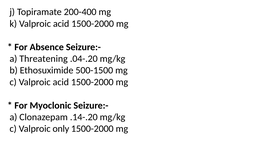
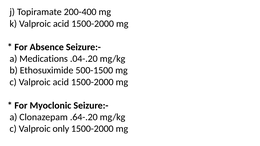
Threatening: Threatening -> Medications (44, 59)
.14-.20: .14-.20 -> .64-.20 (84, 117)
